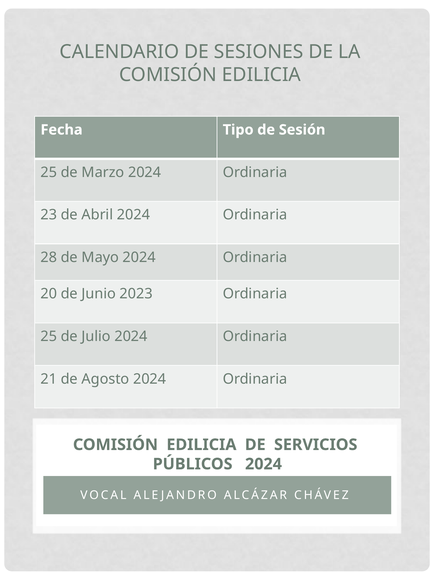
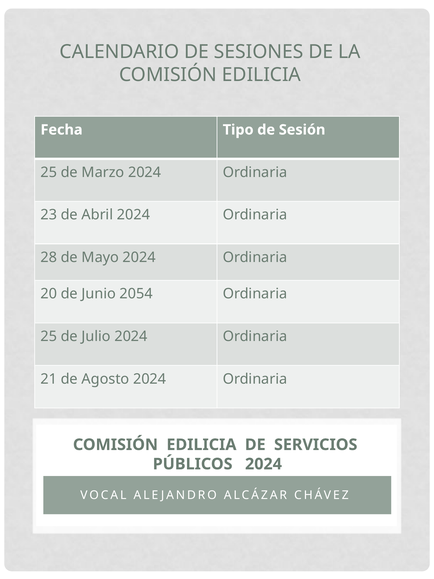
2023: 2023 -> 2054 (136, 294)
